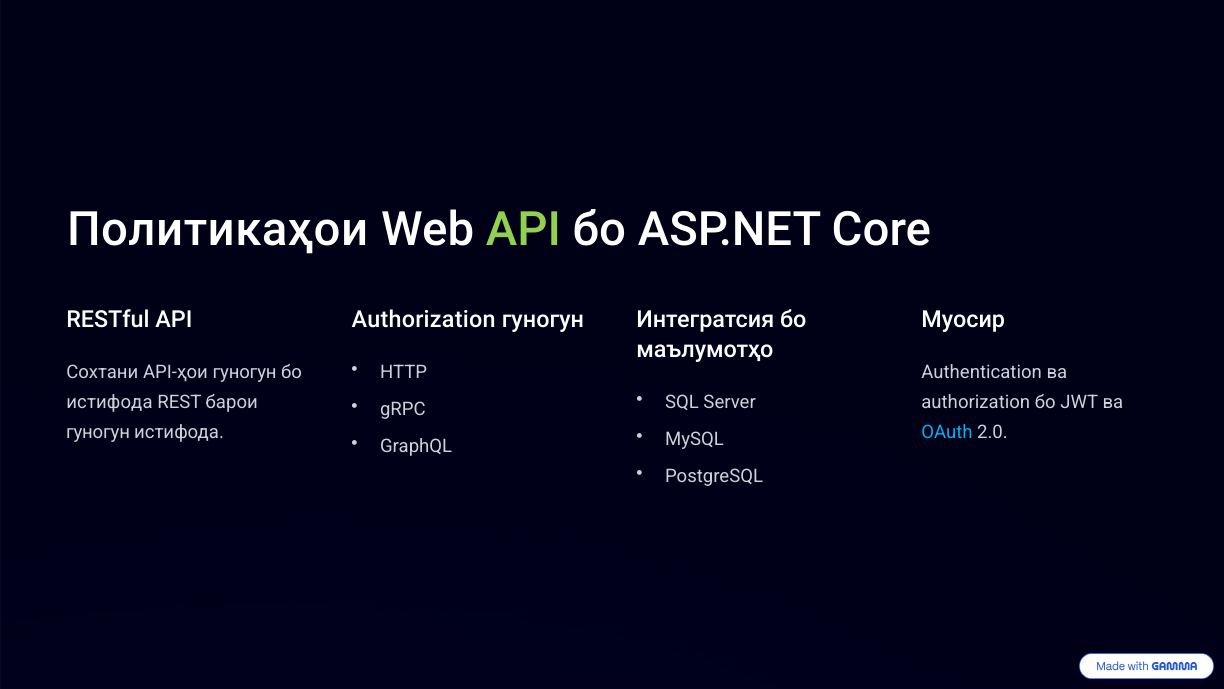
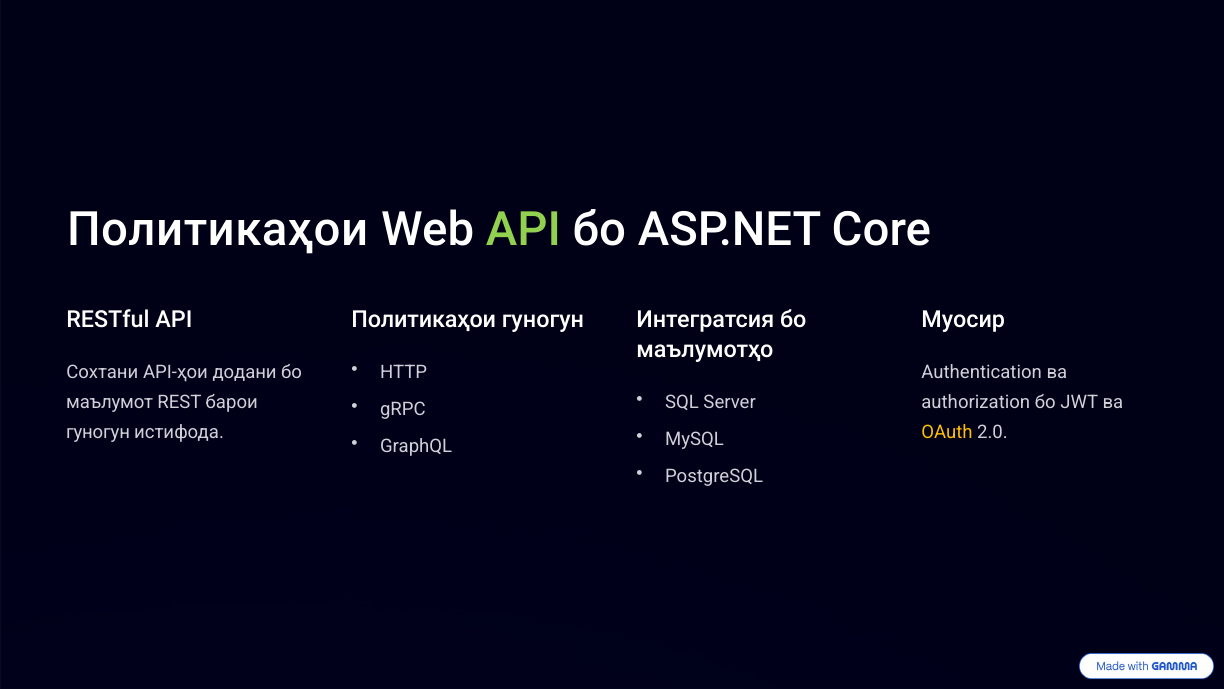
Authorization: Authorization -> Политикаҳои (424, 320)
API-ҳои гуногун: гуногун -> додани (245, 372)
истифода: истифода -> маълумот (110, 402)
OAuth colour: light blue -> yellow (947, 433)
